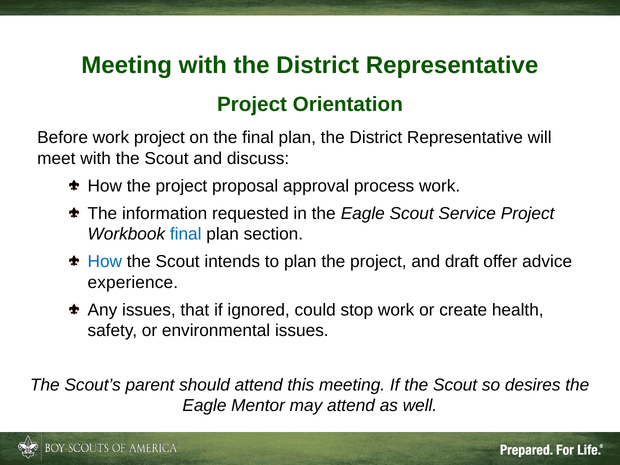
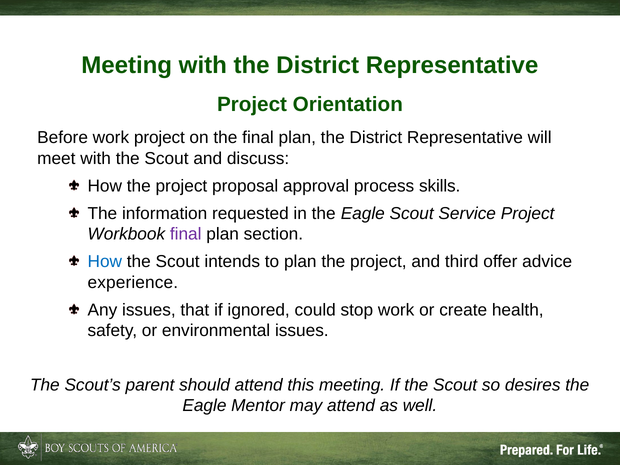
process work: work -> skills (440, 186)
final colour: blue -> purple (186, 234)
draft: draft -> third (462, 262)
